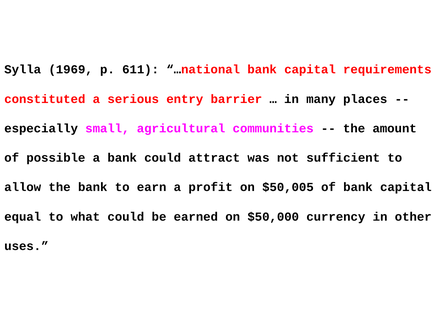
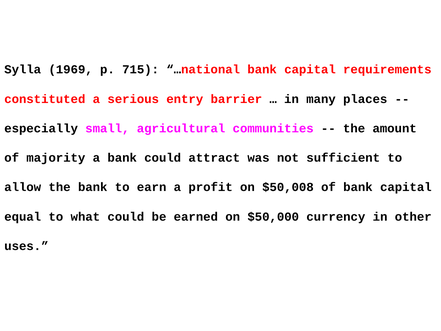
611: 611 -> 715 (141, 69)
possible: possible -> majority (56, 158)
$50,005: $50,005 -> $50,008 (288, 187)
